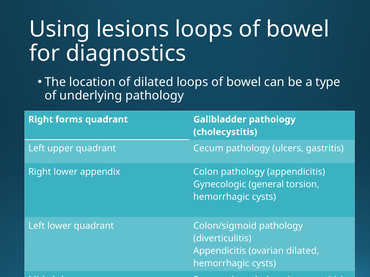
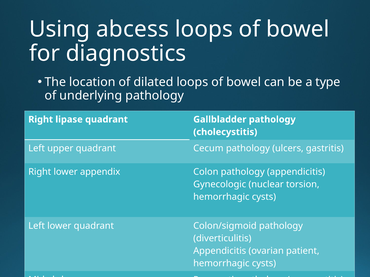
lesions: lesions -> abcess (132, 29)
forms: forms -> lipase (69, 120)
general: general -> nuclear (266, 185)
ovarian dilated: dilated -> patient (303, 251)
